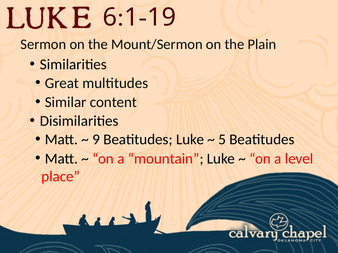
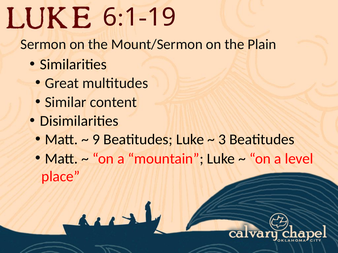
5: 5 -> 3 (222, 140)
